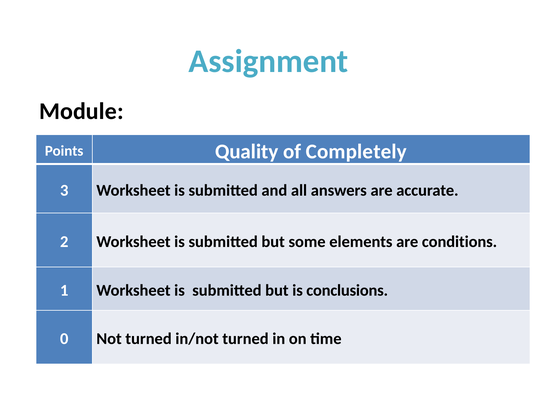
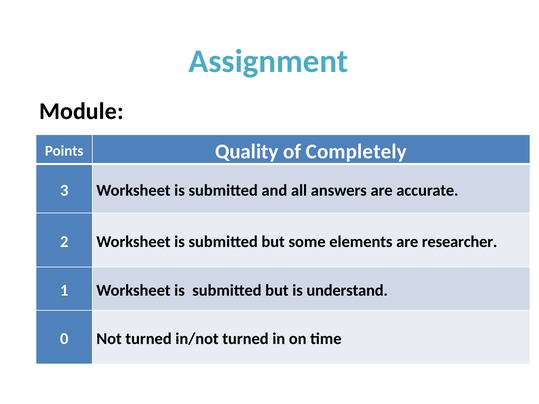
conditions: conditions -> researcher (460, 242)
conclusions: conclusions -> understand (347, 290)
